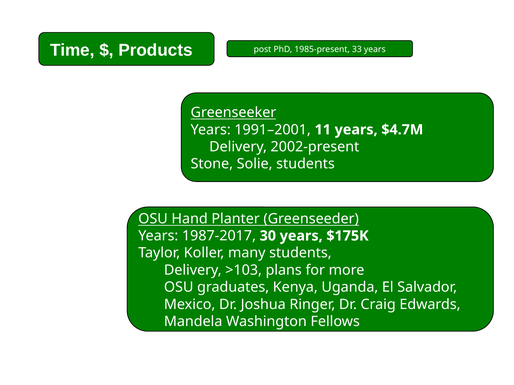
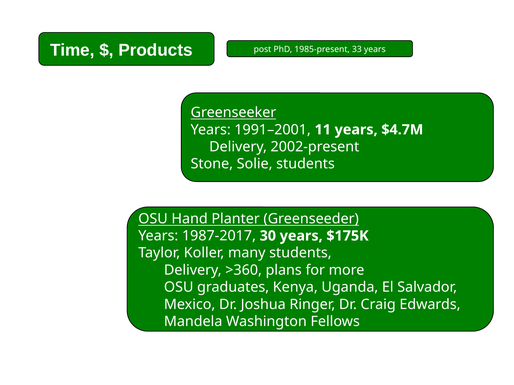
>103: >103 -> >360 (244, 270)
